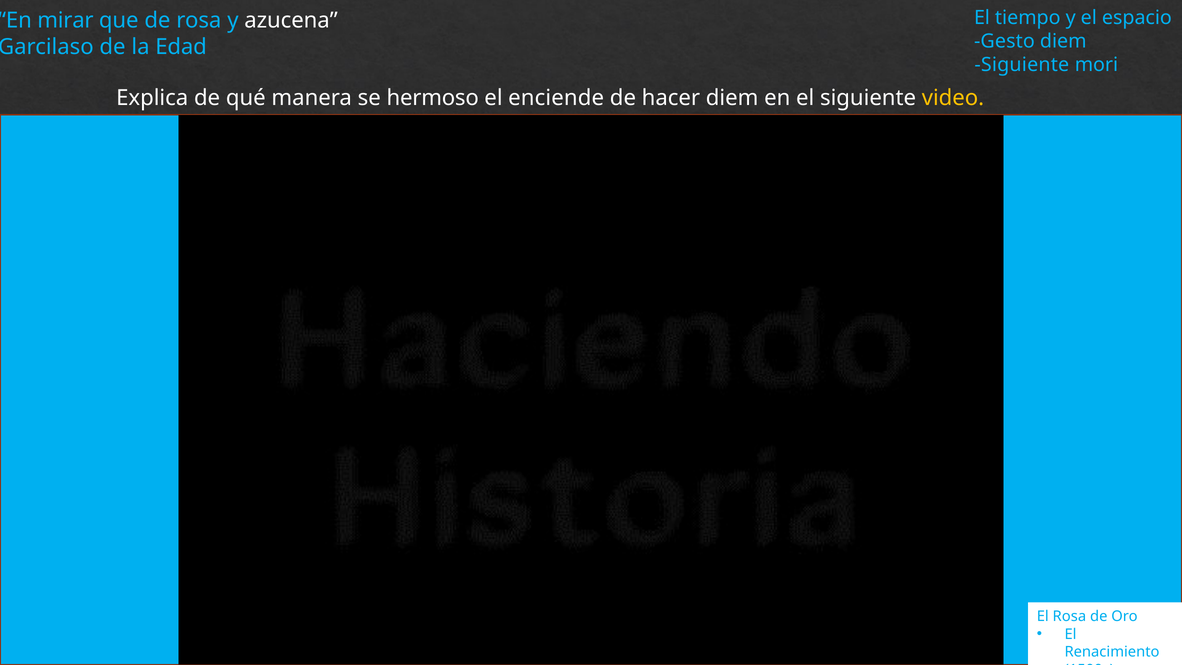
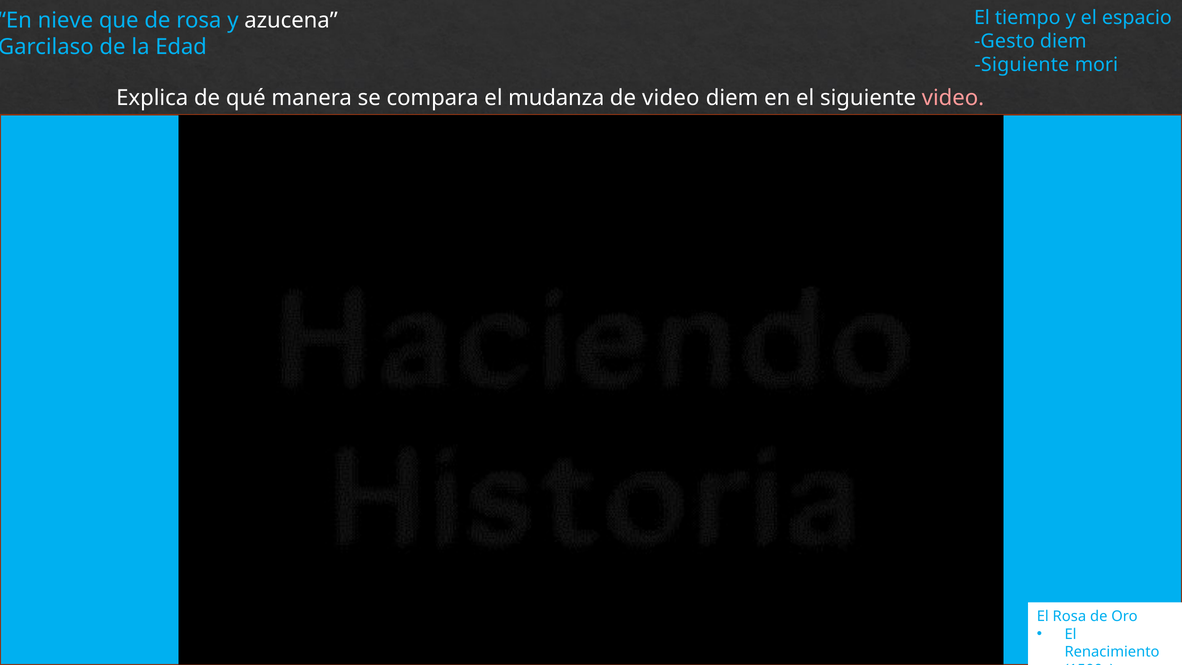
mirar: mirar -> nieve (65, 20)
hermoso: hermoso -> compara (433, 98)
enciende: enciende -> mudanza (556, 98)
de hacer: hacer -> video (671, 98)
video colour: yellow -> pink (953, 98)
